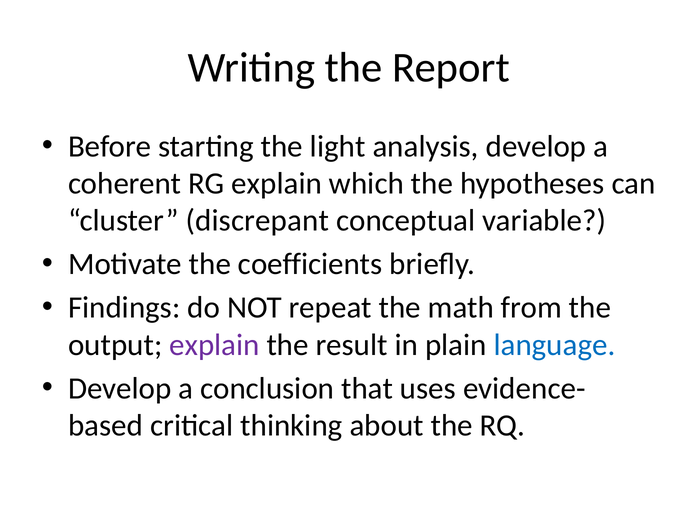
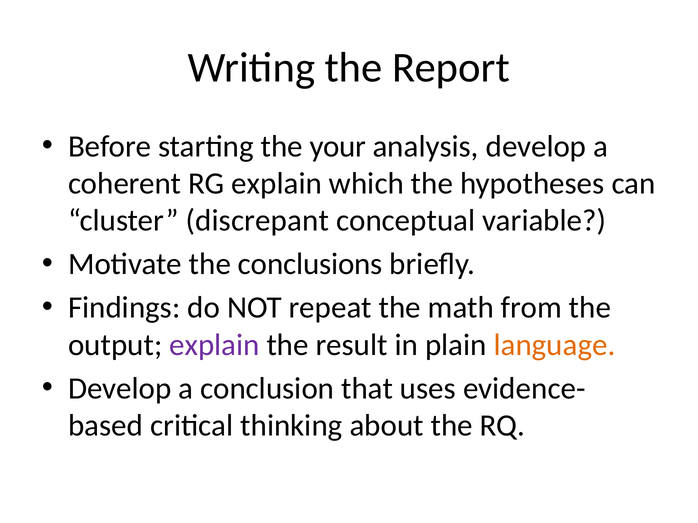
light: light -> your (338, 146)
coefficients: coefficients -> conclusions (310, 264)
language colour: blue -> orange (555, 345)
